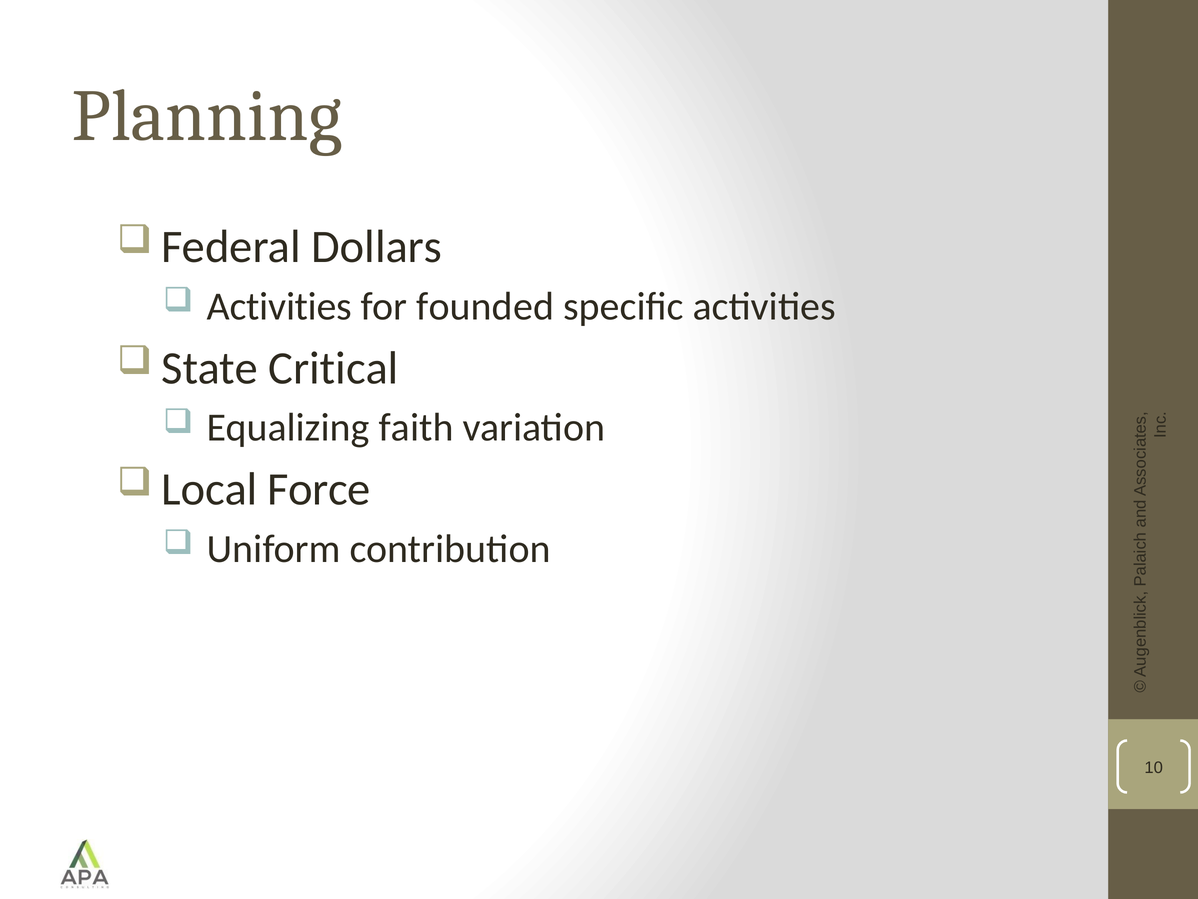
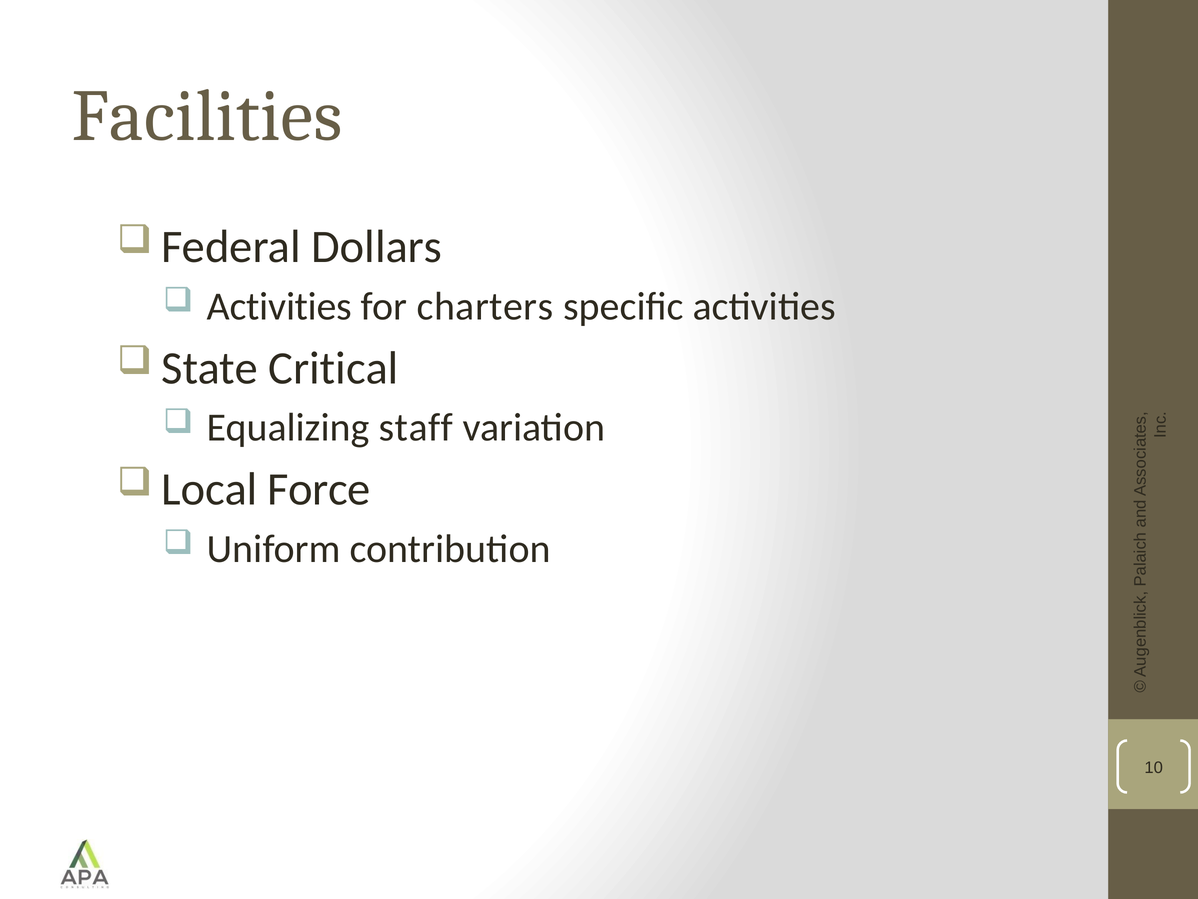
Planning: Planning -> Facilities (207, 116)
founded: founded -> charters (485, 306)
faith: faith -> staff (416, 427)
